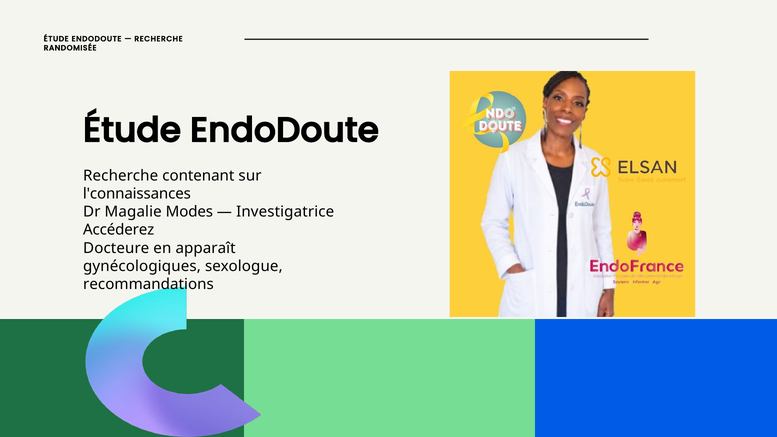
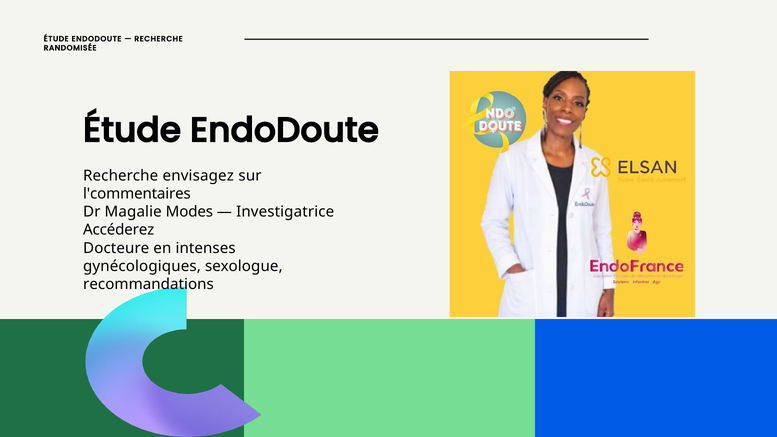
contenant: contenant -> envisagez (198, 176)
l'connaissances: l'connaissances -> l'commentaires (137, 194)
apparaît: apparaît -> intenses (206, 248)
